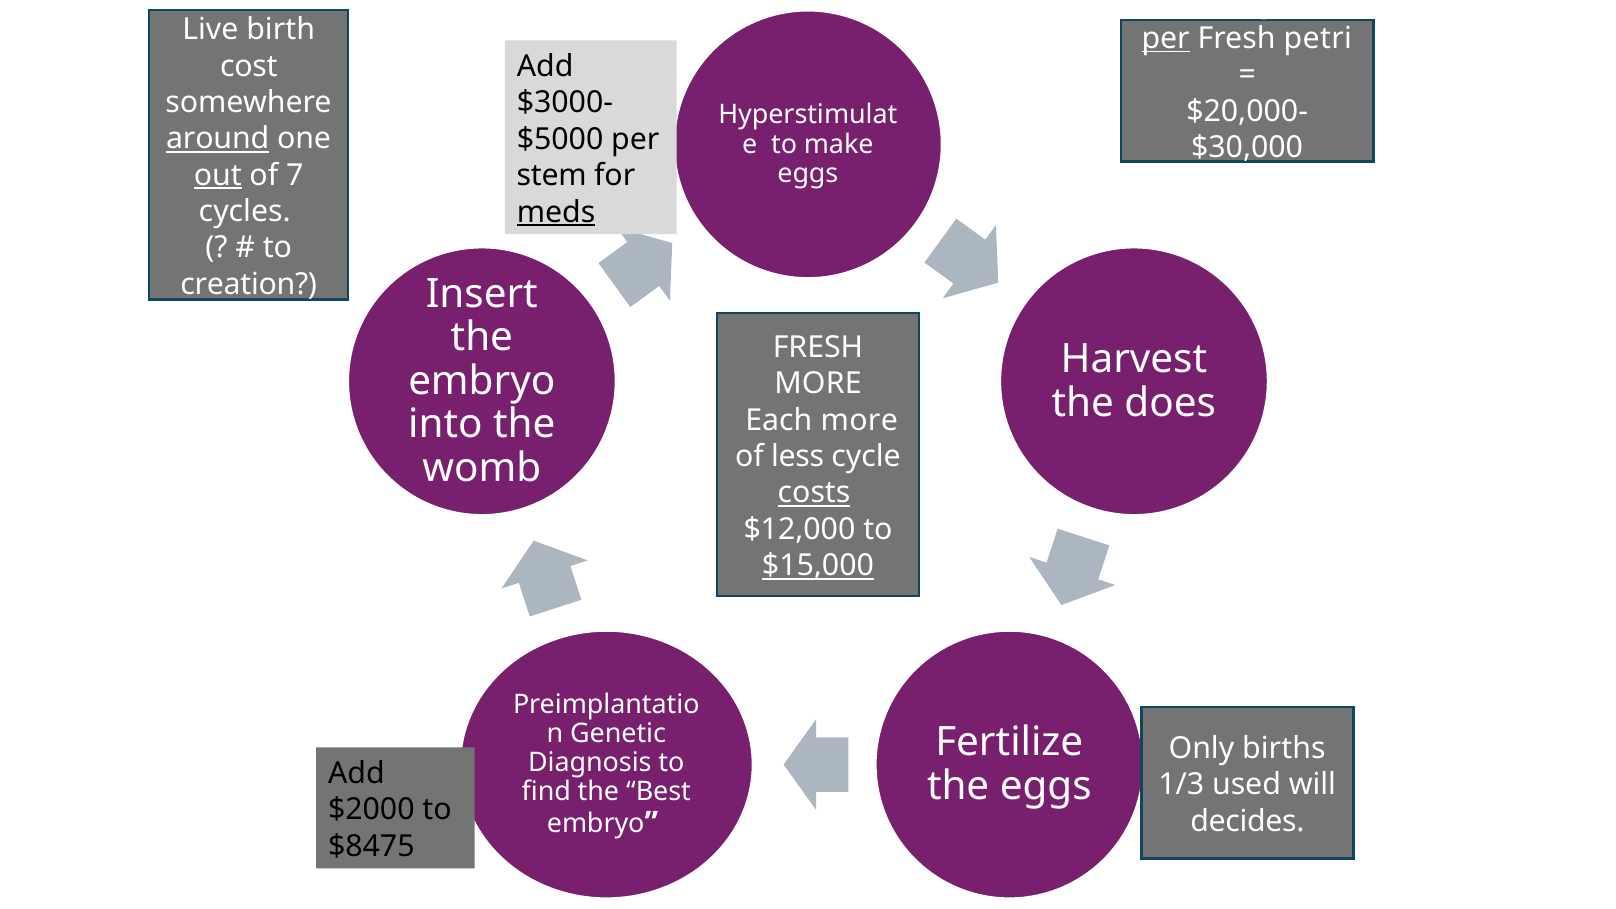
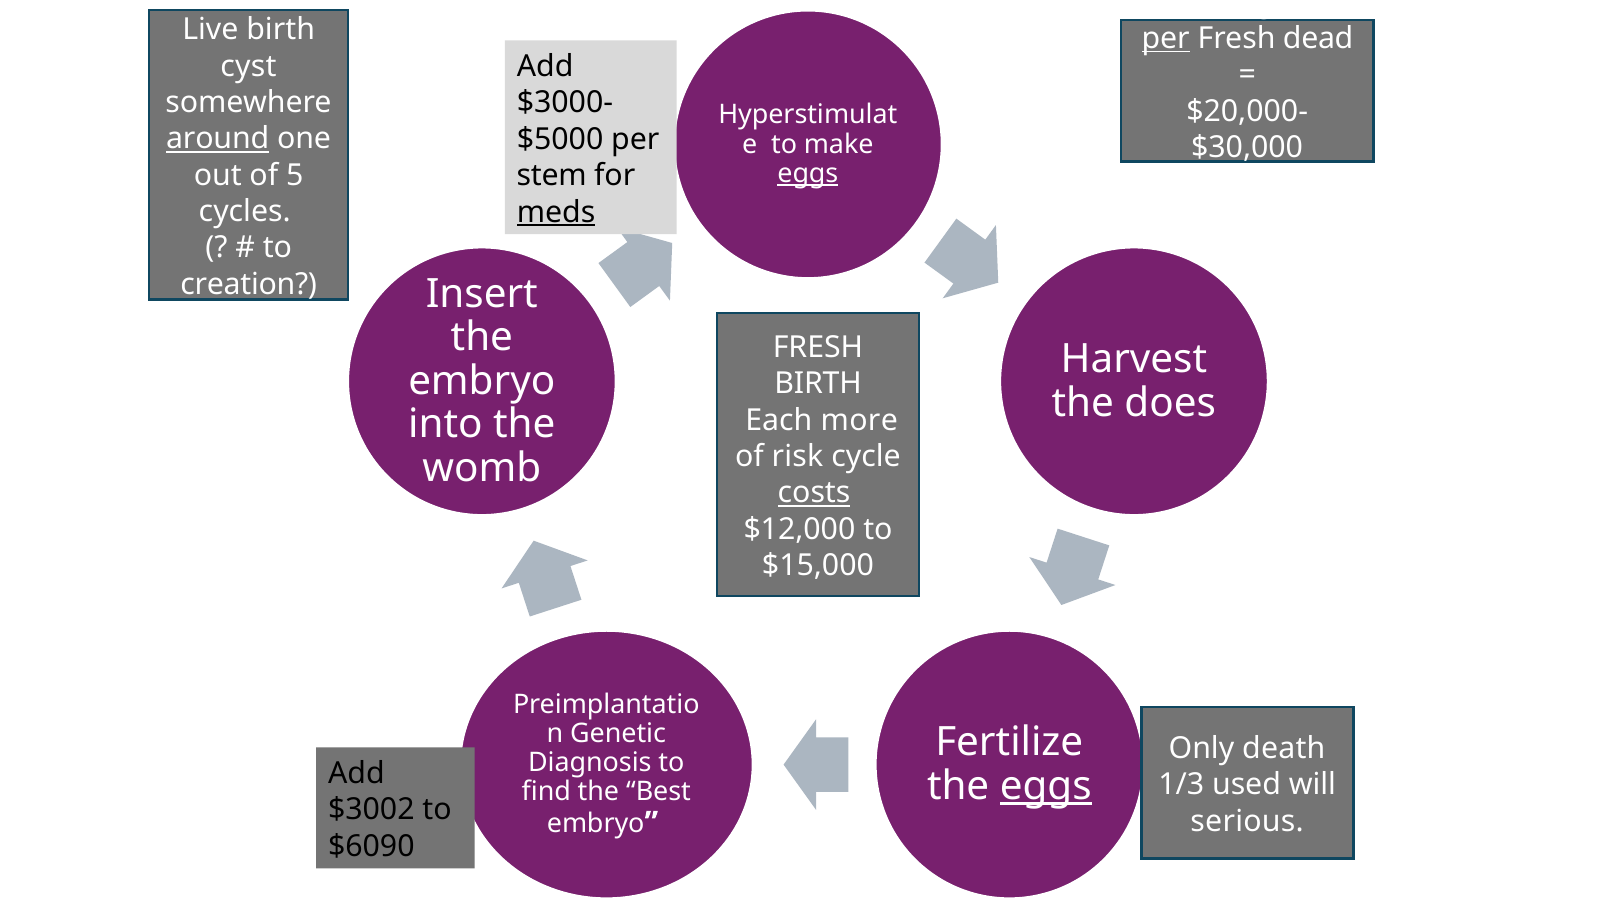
petri: petri -> dead (1318, 38)
cost: cost -> cyst (248, 66)
eggs underline: none -> present (808, 173)
out underline: present -> none (218, 175)
7: 7 -> 5 (295, 175)
MORE: MORE -> BIRTH (818, 384)
less: less -> risk (797, 457)
$15,000 underline: present -> none (818, 566)
births: births -> death (1284, 748)
eggs underline: none -> present (1046, 786)
$2000: $2000 -> $3002 (371, 810)
decides: decides -> serious (1247, 821)
$8475: $8475 -> $6090 (371, 846)
